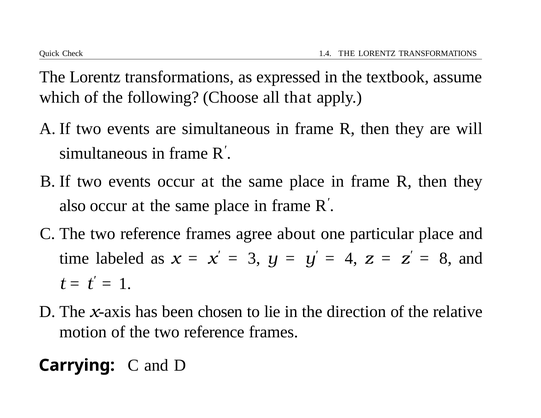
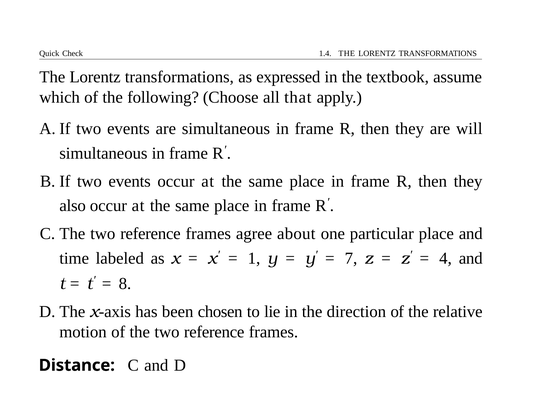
3: 3 -> 1 (254, 258)
4: 4 -> 7 (351, 258)
8: 8 -> 4 (446, 258)
1: 1 -> 8 (125, 284)
Carrying: Carrying -> Distance (77, 365)
